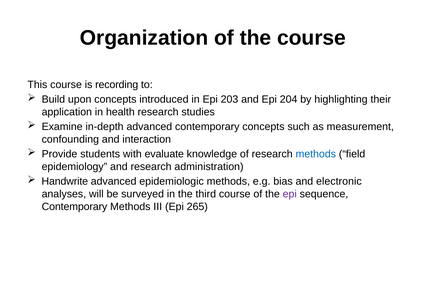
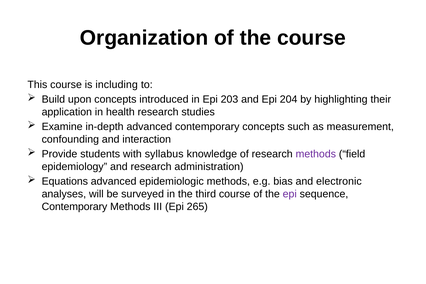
recording: recording -> including (117, 85)
evaluate: evaluate -> syllabus (164, 154)
methods colour: blue -> purple (316, 154)
Handwrite: Handwrite -> Equations (65, 181)
